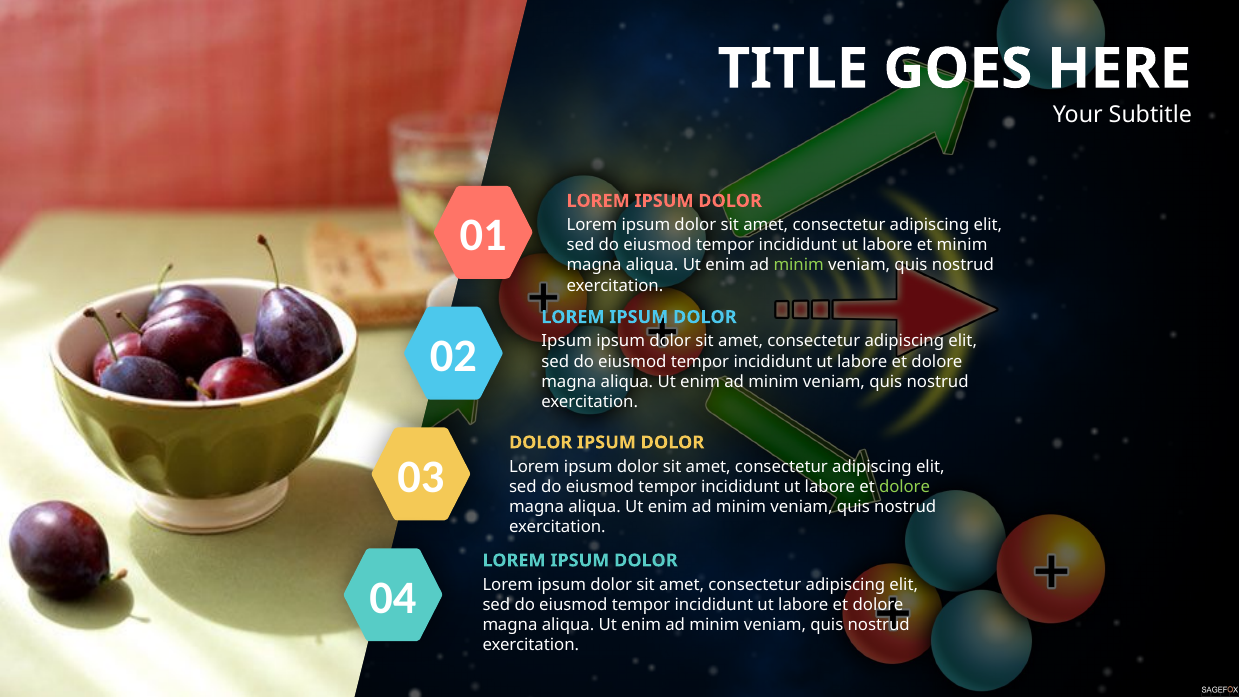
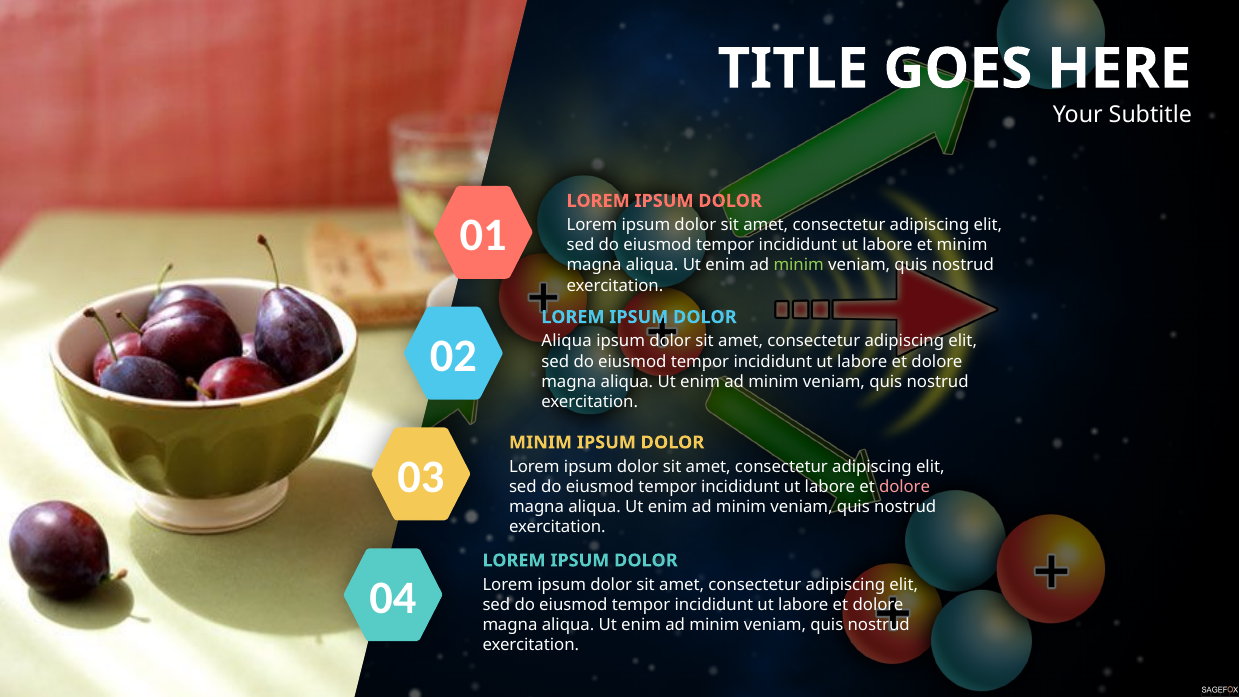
Ipsum: Ipsum -> Aliqua (567, 341)
DOLOR: DOLOR -> MINIM (541, 442)
dolore colour: light green -> pink (905, 487)
